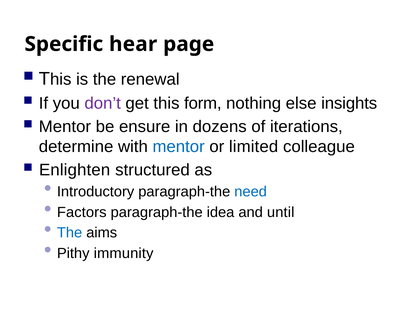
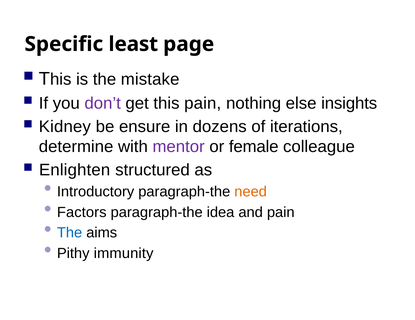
hear: hear -> least (133, 44)
renewal: renewal -> mistake (150, 80)
this form: form -> pain (203, 103)
Mentor: Mentor -> Kidney (65, 127)
mentor colour: blue -> purple (179, 147)
limited: limited -> female (254, 147)
need colour: blue -> orange (251, 192)
and until: until -> pain (281, 213)
